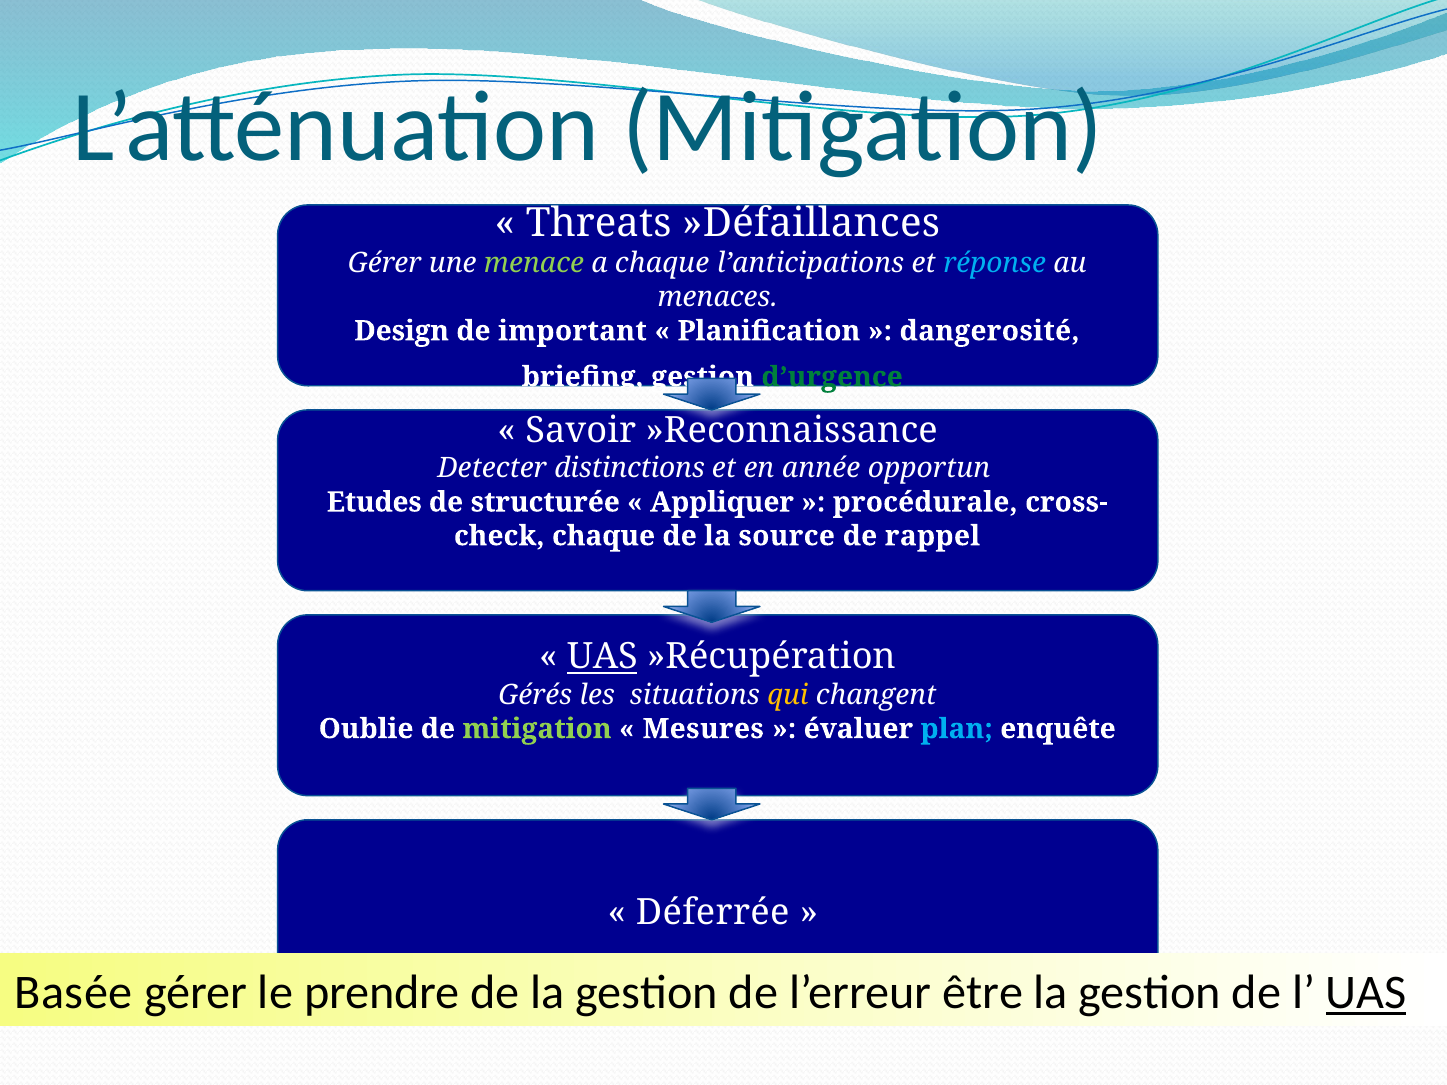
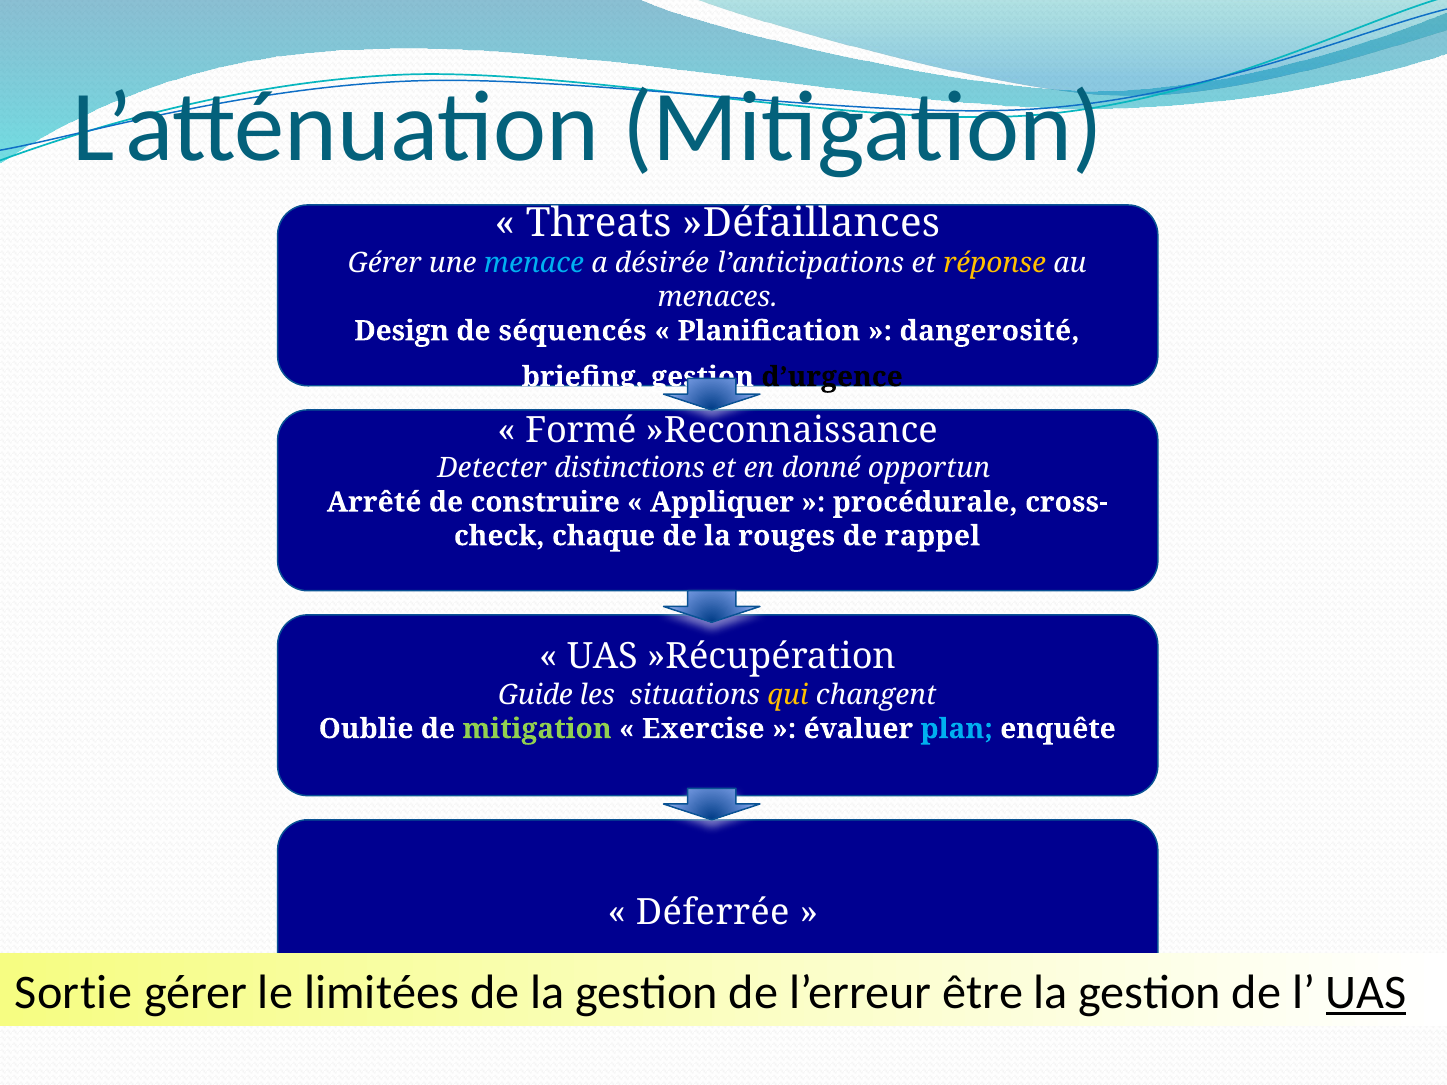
menace colour: light green -> light blue (534, 264)
a chaque: chaque -> désirée (662, 264)
réponse colour: light blue -> yellow (995, 264)
important: important -> séquencés (573, 331)
d’urgence colour: green -> black (832, 377)
Savoir: Savoir -> Formé (581, 431)
année: année -> donné (821, 469)
Etudes: Etudes -> Arrêté (374, 502)
structurée: structurée -> construire (545, 502)
source: source -> rouges (787, 536)
UAS underline: present -> none (602, 657)
Gérés: Gérés -> Guide (535, 695)
Mesures: Mesures -> Exercise (703, 729)
Basée: Basée -> Sortie (73, 993)
prendre: prendre -> limitées (382, 993)
